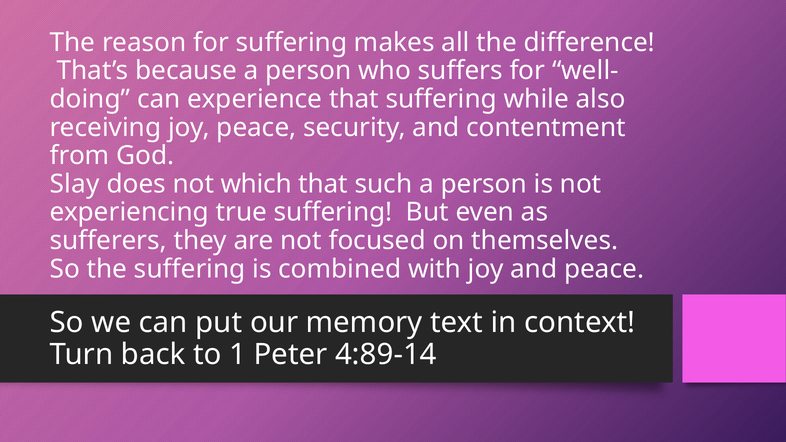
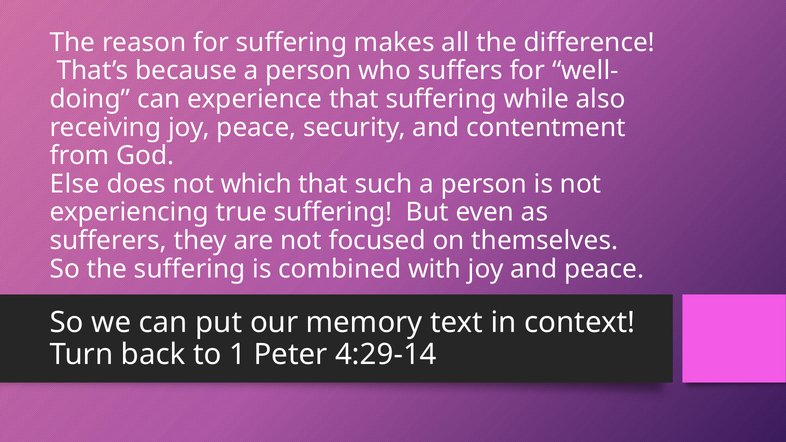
Slay: Slay -> Else (75, 184)
4:89-14: 4:89-14 -> 4:29-14 (386, 355)
